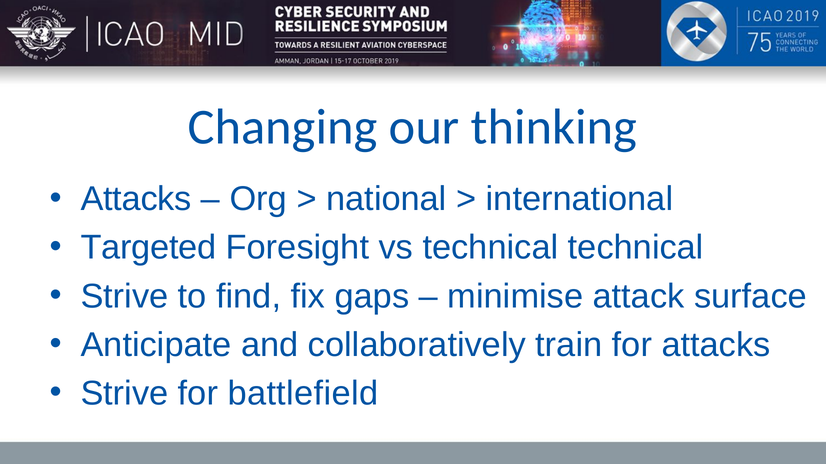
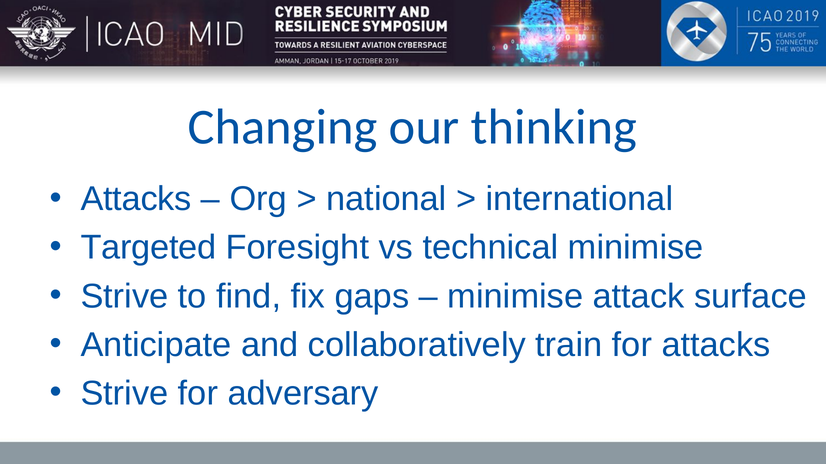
technical technical: technical -> minimise (636, 248)
battlefield: battlefield -> adversary (303, 394)
